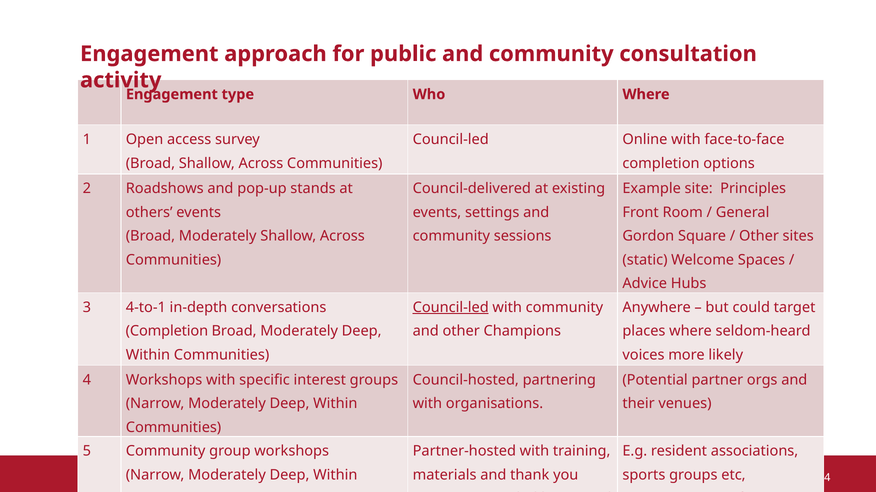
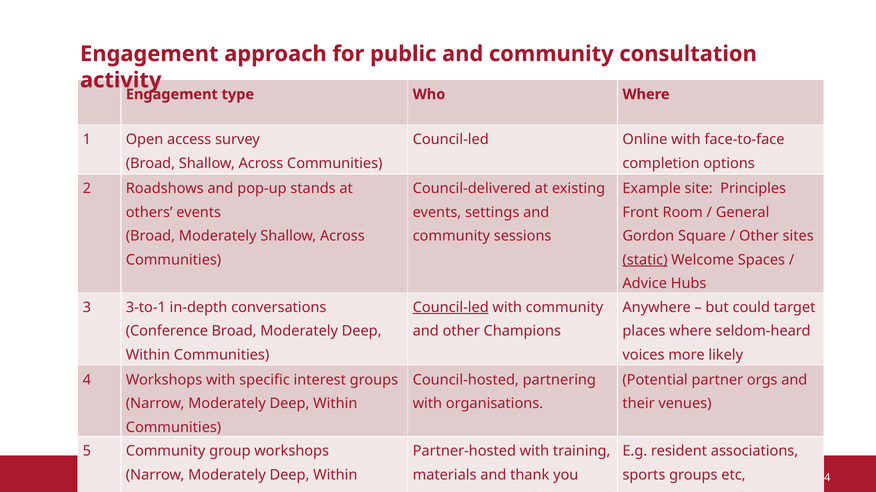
static underline: none -> present (645, 260)
4-to-1: 4-to-1 -> 3-to-1 (146, 308)
Completion: Completion -> Conference (167, 332)
